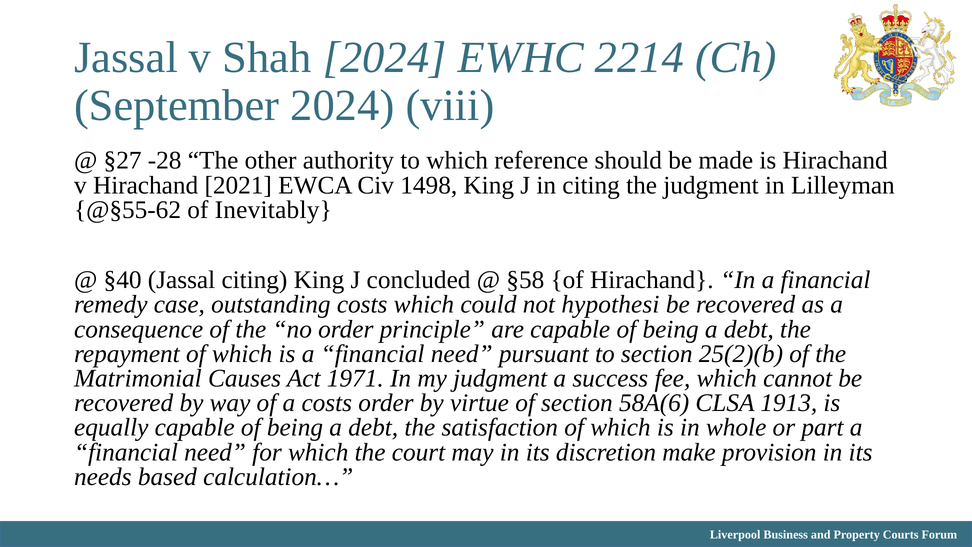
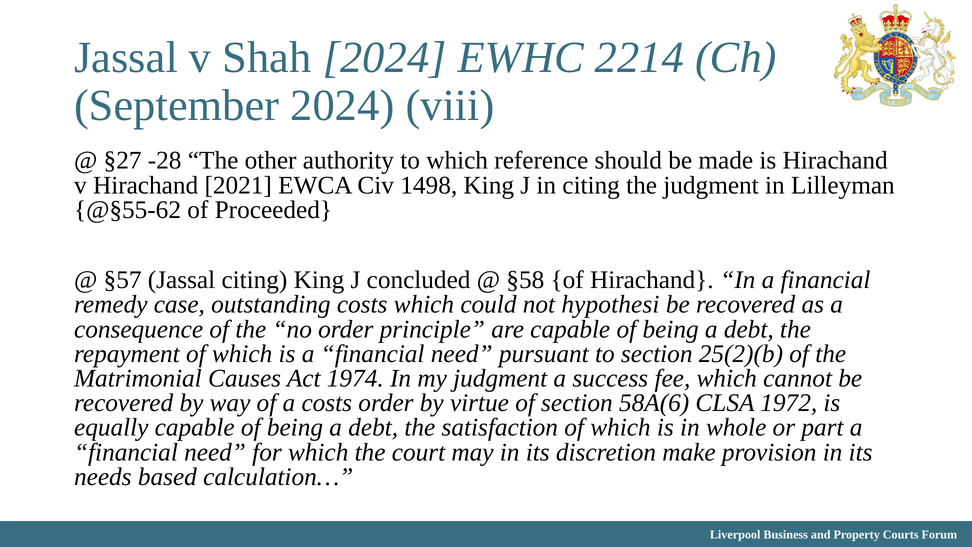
Inevitably: Inevitably -> Proceeded (273, 210)
§40: §40 -> §57 (123, 280)
1971: 1971 -> 1974 (355, 378)
1913: 1913 -> 1972 (789, 403)
